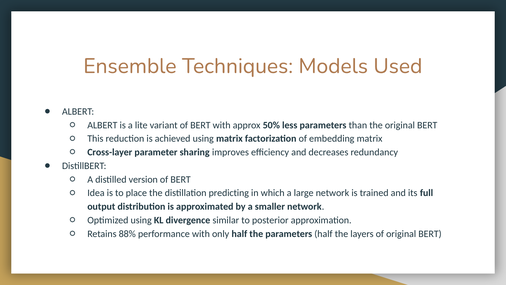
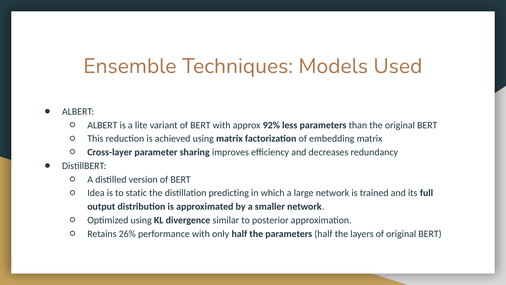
50%: 50% -> 92% (271, 125)
place: place -> static (136, 193)
88%: 88% -> 26% (127, 234)
